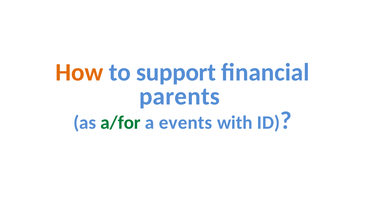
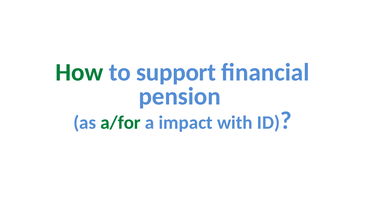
How colour: orange -> green (79, 72)
parents: parents -> pension (180, 96)
events: events -> impact (186, 122)
